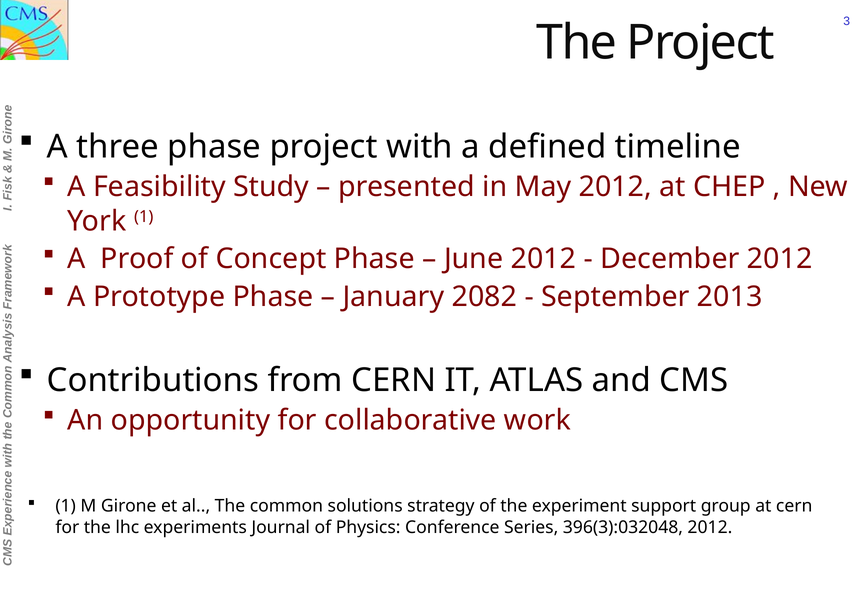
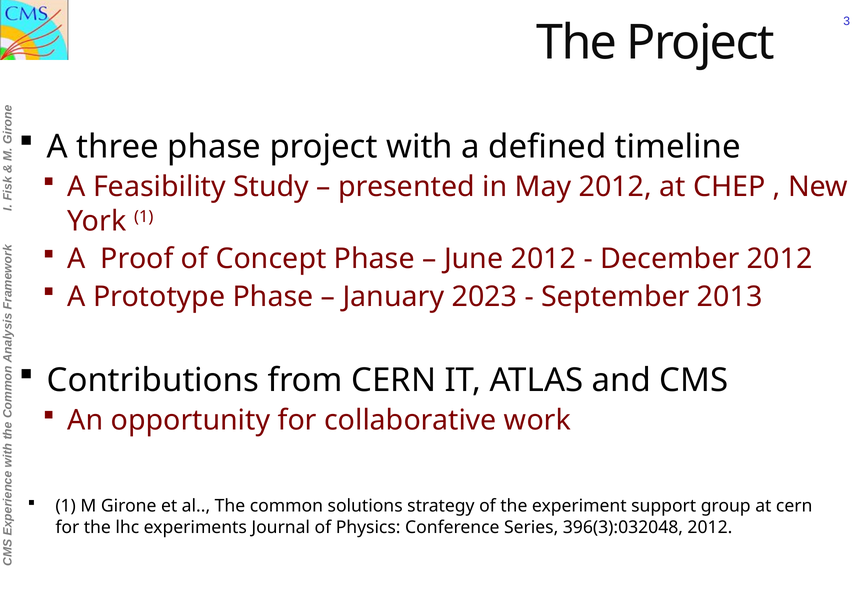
2082: 2082 -> 2023 (484, 297)
